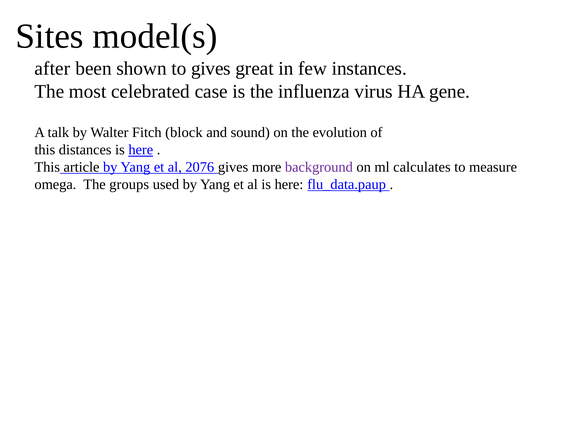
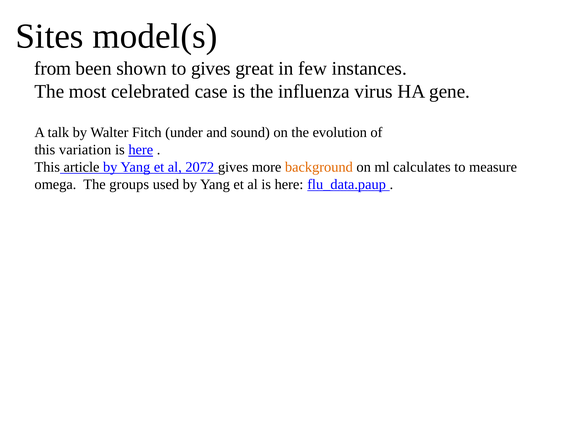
after: after -> from (53, 68)
block: block -> under (184, 132)
distances: distances -> variation (85, 150)
2076: 2076 -> 2072 (200, 167)
background colour: purple -> orange (319, 167)
